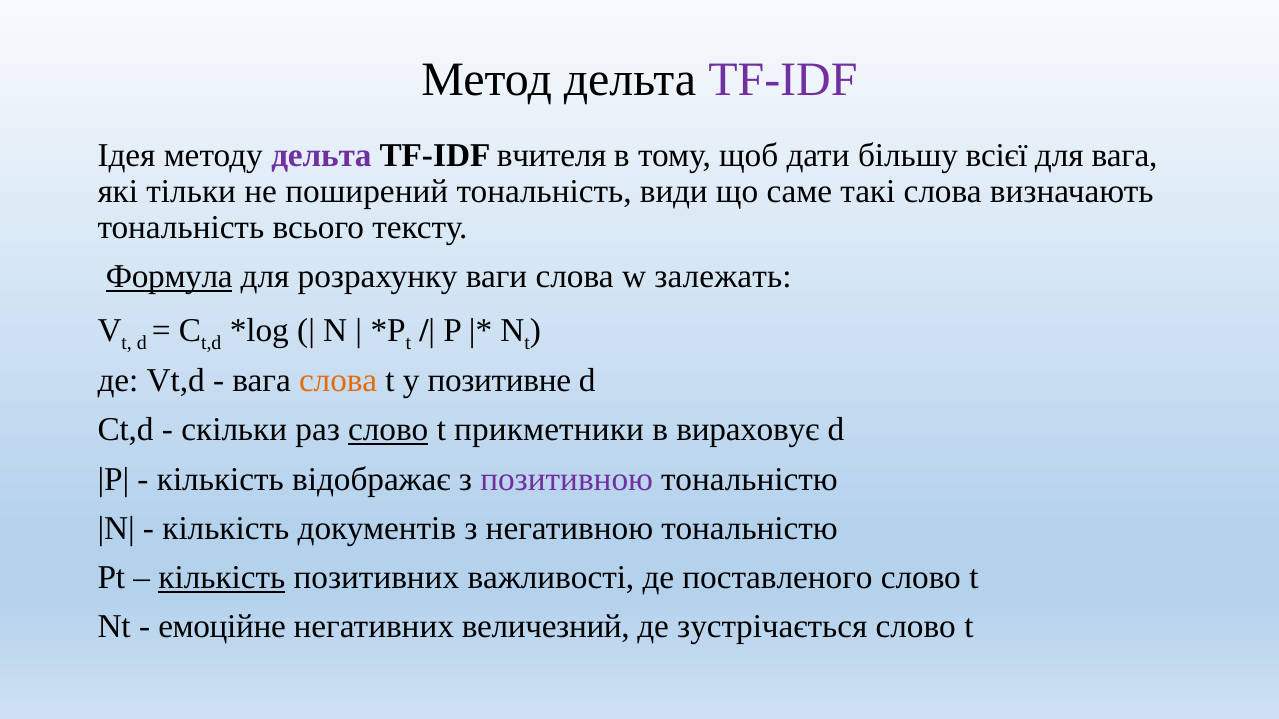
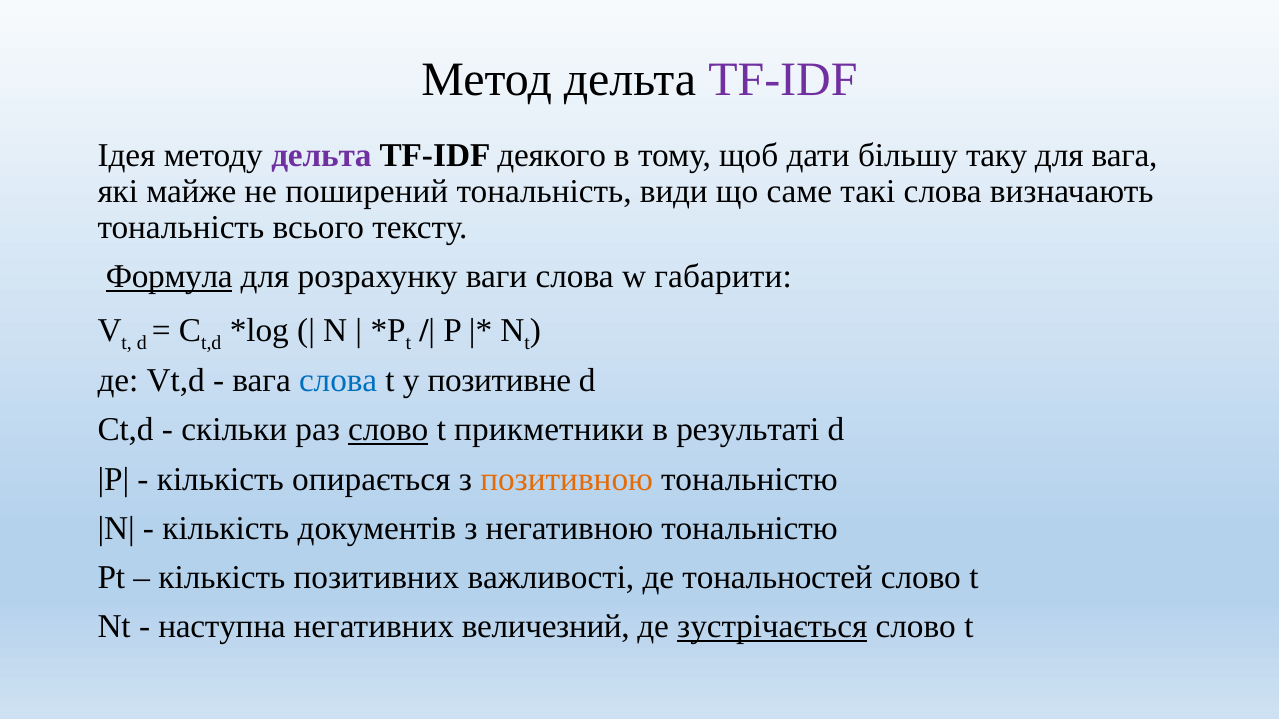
вчителя: вчителя -> деякого (552, 156)
всієї: всієї -> таку (997, 156)
тільки: тільки -> майже (191, 192)
залежать: залежать -> габарити (723, 277)
слова colour: orange -> blue (338, 381)
вираховує: вираховує -> результаті (748, 430)
відображає: відображає -> опирається (371, 479)
позитивною colour: purple -> orange (567, 479)
кількість underline: present -> none (222, 578)
поставленого: поставленого -> тональностей (778, 578)
емоційне: емоційне -> наступна (222, 627)
зустрічається underline: none -> present (772, 627)
